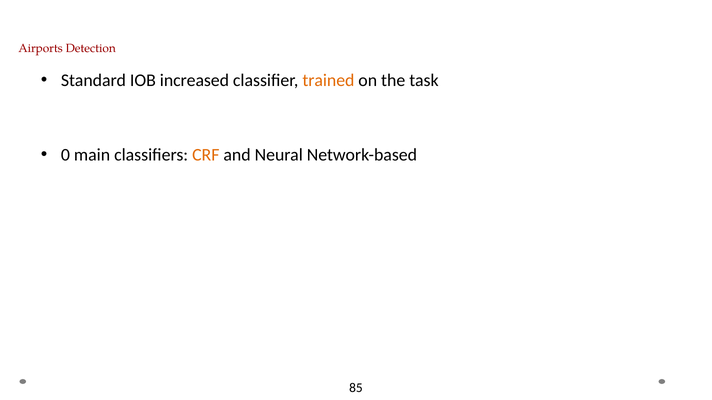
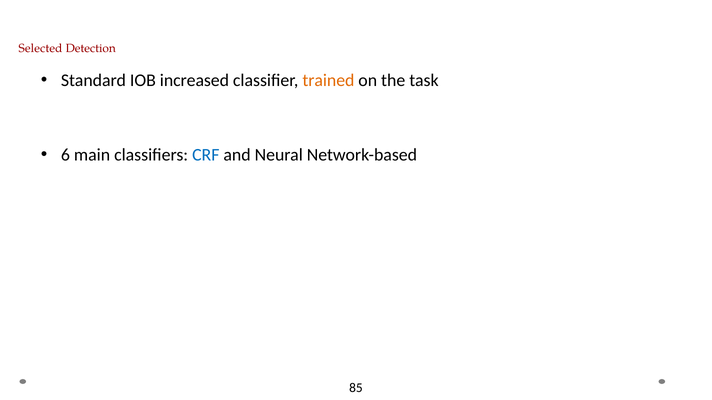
Airports: Airports -> Selected (41, 48)
0: 0 -> 6 (65, 155)
CRF colour: orange -> blue (206, 155)
